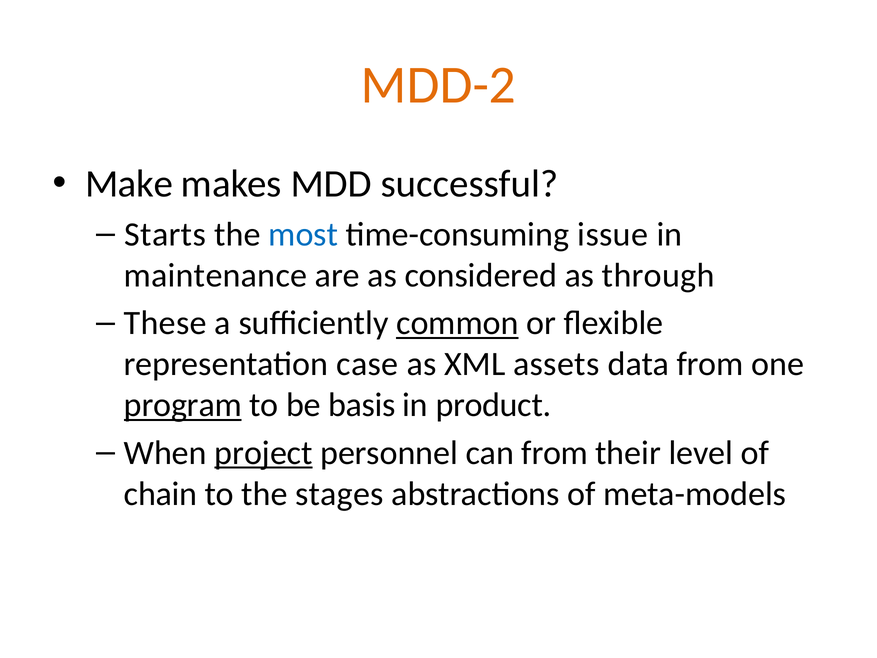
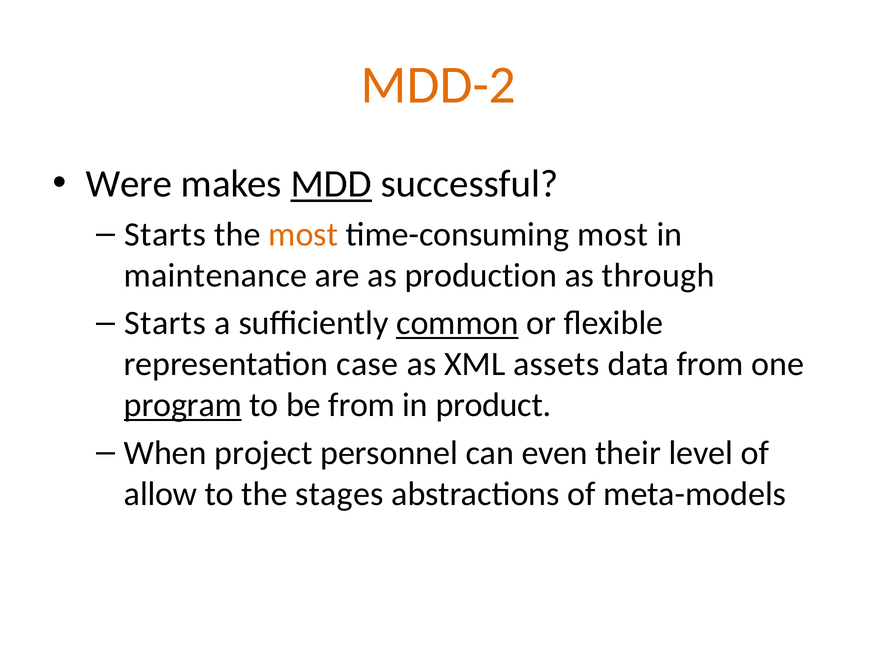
Make: Make -> Were (129, 184)
MDD underline: none -> present (331, 184)
most colour: blue -> orange (303, 234)
time-consuming issue: issue -> most (613, 234)
considered: considered -> production (481, 275)
These: These -> Starts (165, 323)
be basis: basis -> from (362, 405)
project underline: present -> none (264, 453)
can from: from -> even (555, 453)
chain: chain -> allow (161, 494)
